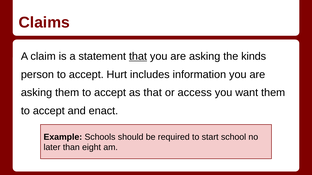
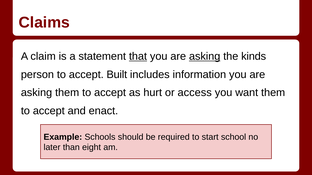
asking underline: none -> present (205, 57)
Hurt: Hurt -> Built (117, 75)
as that: that -> hurt (153, 93)
